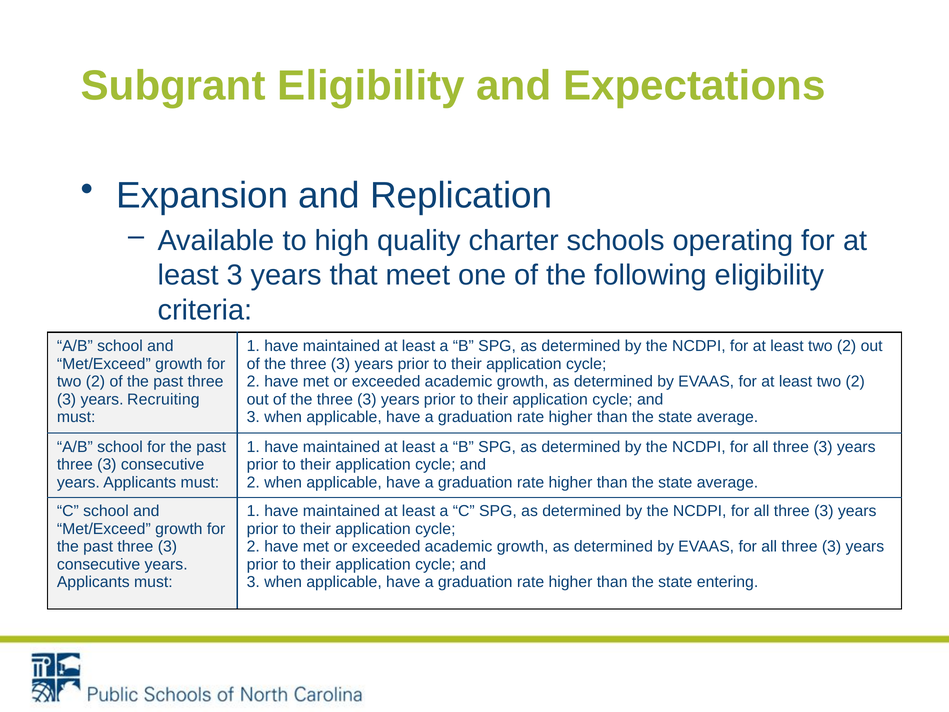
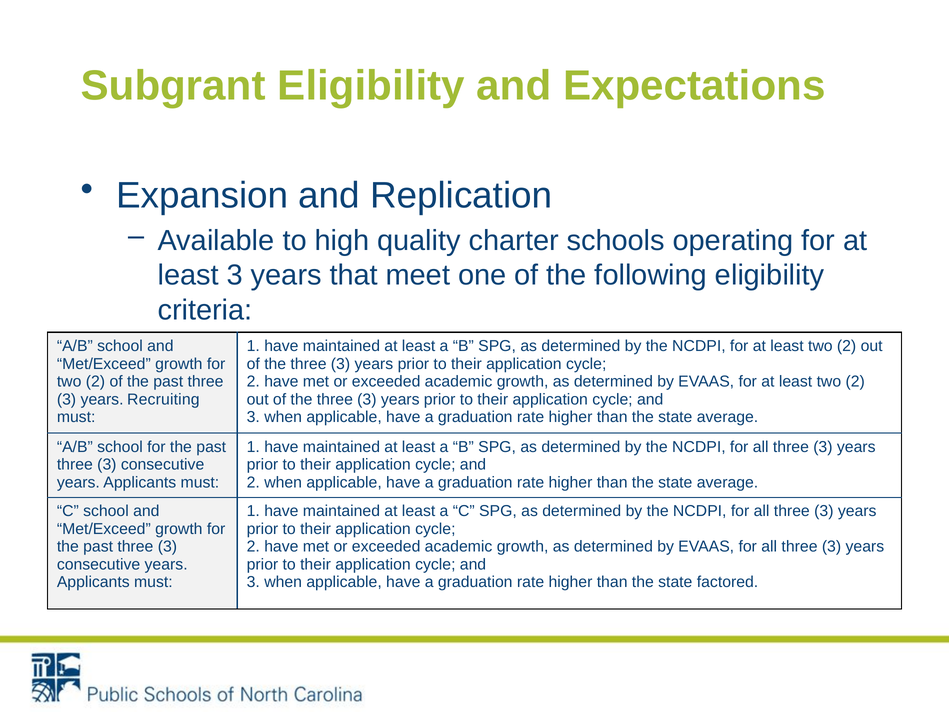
entering: entering -> factored (728, 582)
